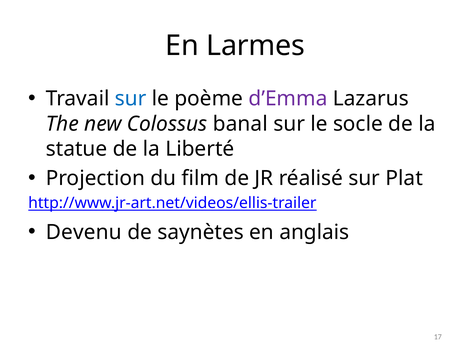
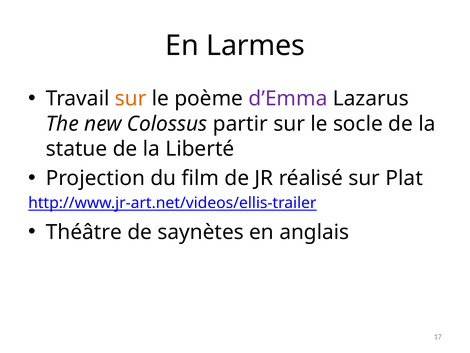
sur colour: blue -> orange (131, 99)
banal: banal -> partir (240, 124)
Devenu: Devenu -> Théâtre (84, 232)
